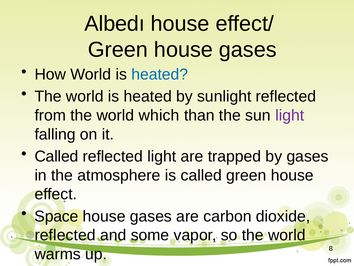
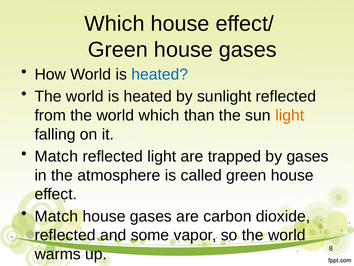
Albedı: Albedı -> Which (115, 24)
light colour: purple -> orange (290, 115)
Called: Called -> Match (56, 156)
Space: Space -> Match (56, 216)
